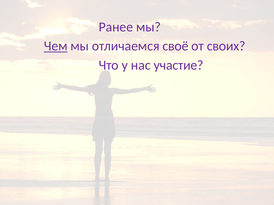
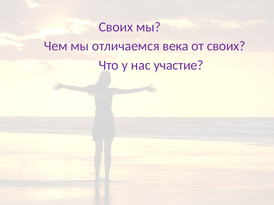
Ранее: Ранее -> Своих (116, 27)
Чем underline: present -> none (56, 46)
своё: своё -> века (176, 46)
